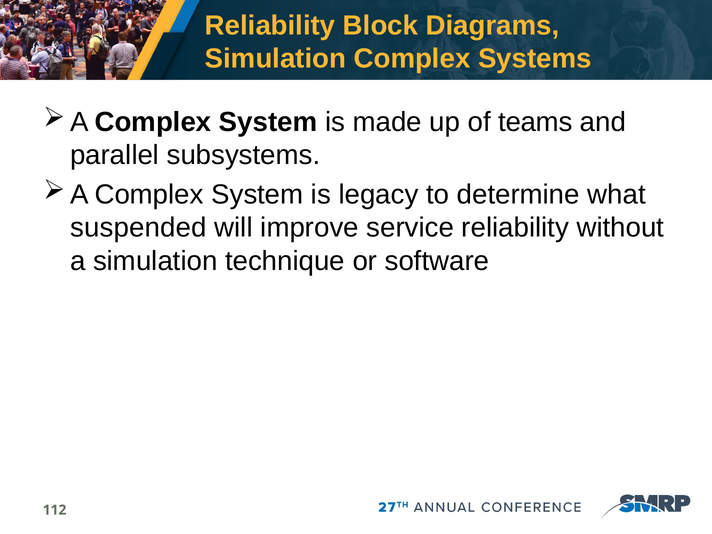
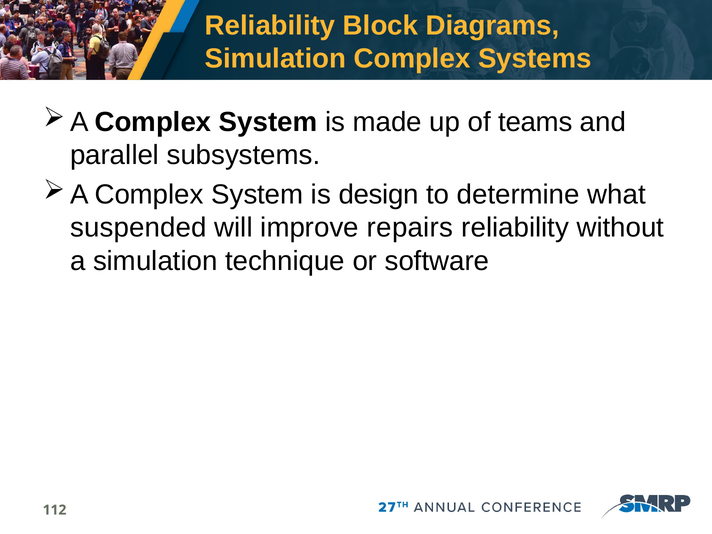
legacy: legacy -> design (379, 194)
service: service -> repairs (410, 228)
